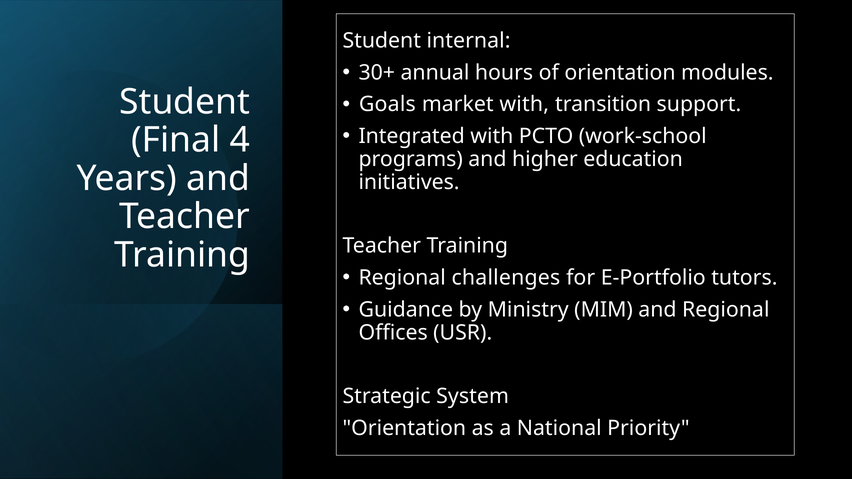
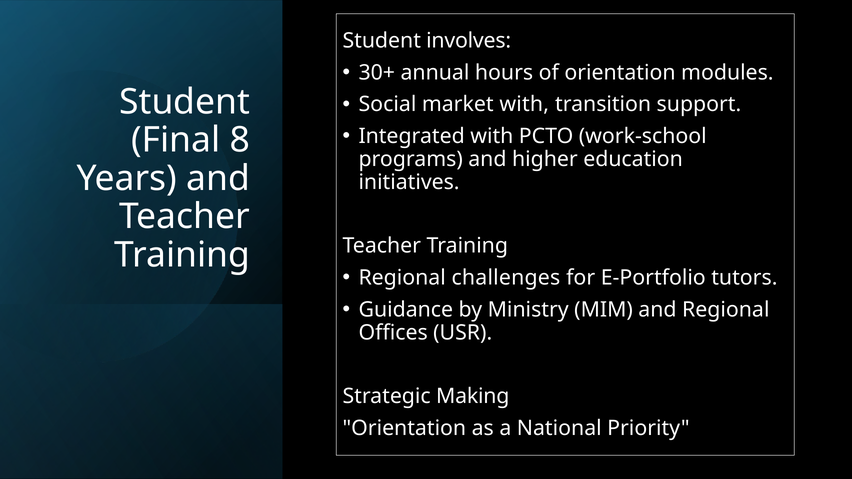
internal: internal -> involves (469, 41)
Goals: Goals -> Social (387, 104)
4: 4 -> 8 (240, 140)
System: System -> Making (473, 396)
